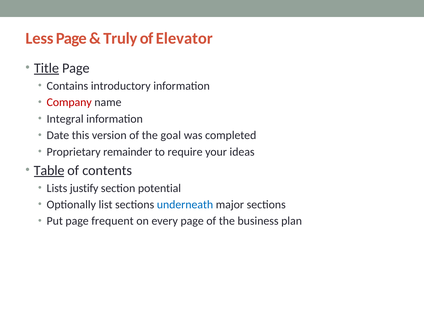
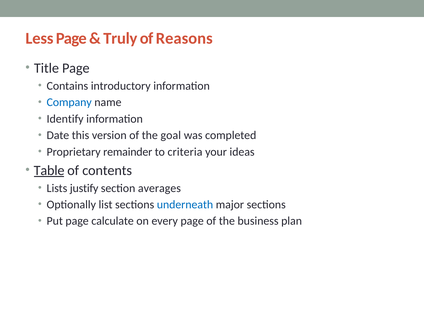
Elevator: Elevator -> Reasons (184, 38)
Title underline: present -> none (46, 68)
Company colour: red -> blue (69, 102)
Integral: Integral -> Identify (65, 119)
require: require -> criteria (185, 152)
potential: potential -> averages (159, 188)
frequent: frequent -> calculate (113, 221)
